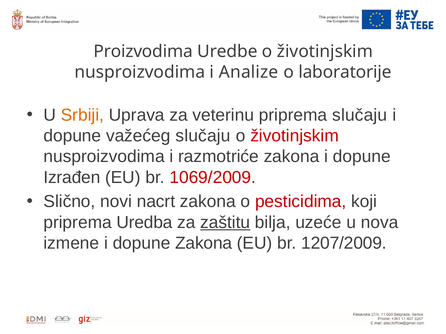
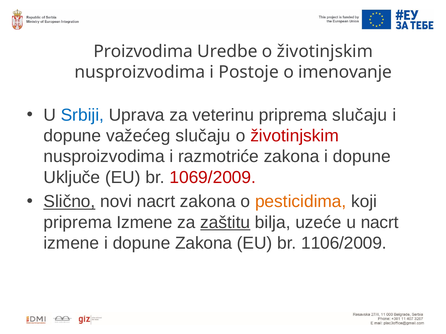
Analize: Analize -> Postoje (249, 72)
laboratorije: laboratorije -> imenovanje (345, 72)
Srbiji colour: orange -> blue (82, 115)
Izrađen: Izrađen -> Uključe (72, 178)
Slično underline: none -> present (69, 202)
pesticidima colour: red -> orange (301, 202)
priprema Uredba: Uredba -> Izmene (145, 223)
u nova: nova -> nacrt (380, 223)
1207/2009: 1207/2009 -> 1106/2009 (344, 244)
